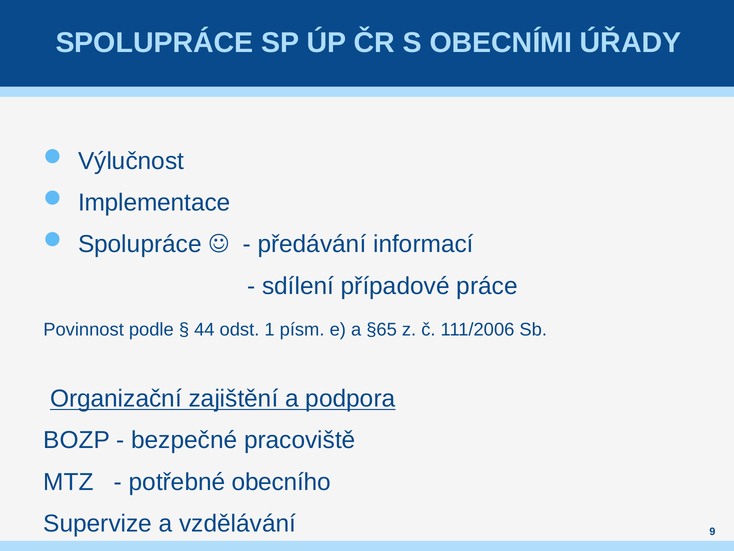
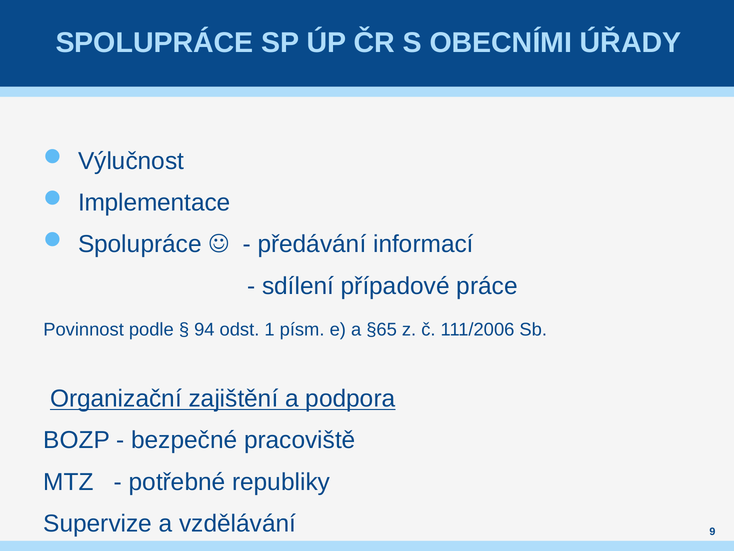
44: 44 -> 94 (204, 329)
obecního: obecního -> republiky (281, 482)
